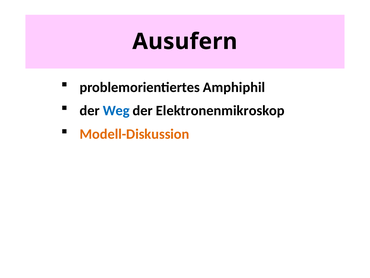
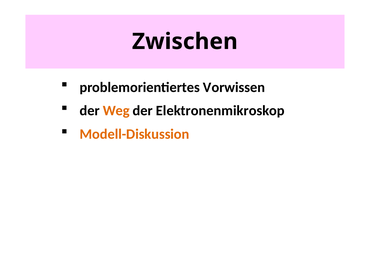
Ausufern: Ausufern -> Zwischen (185, 41)
Amphiphil: Amphiphil -> Vorwissen (234, 87)
Weg colour: blue -> orange (116, 111)
